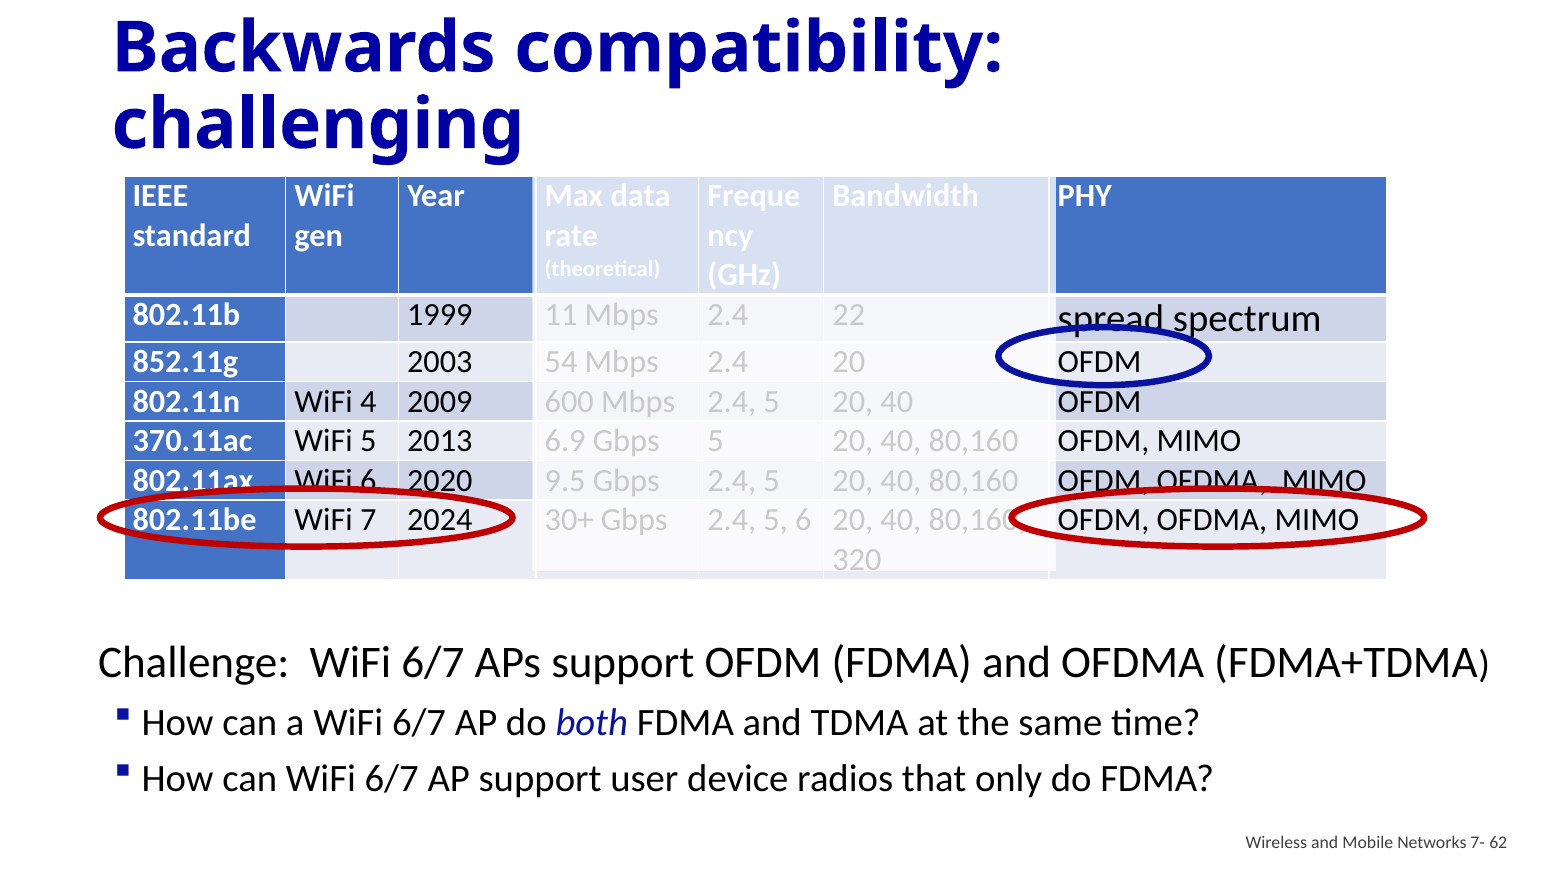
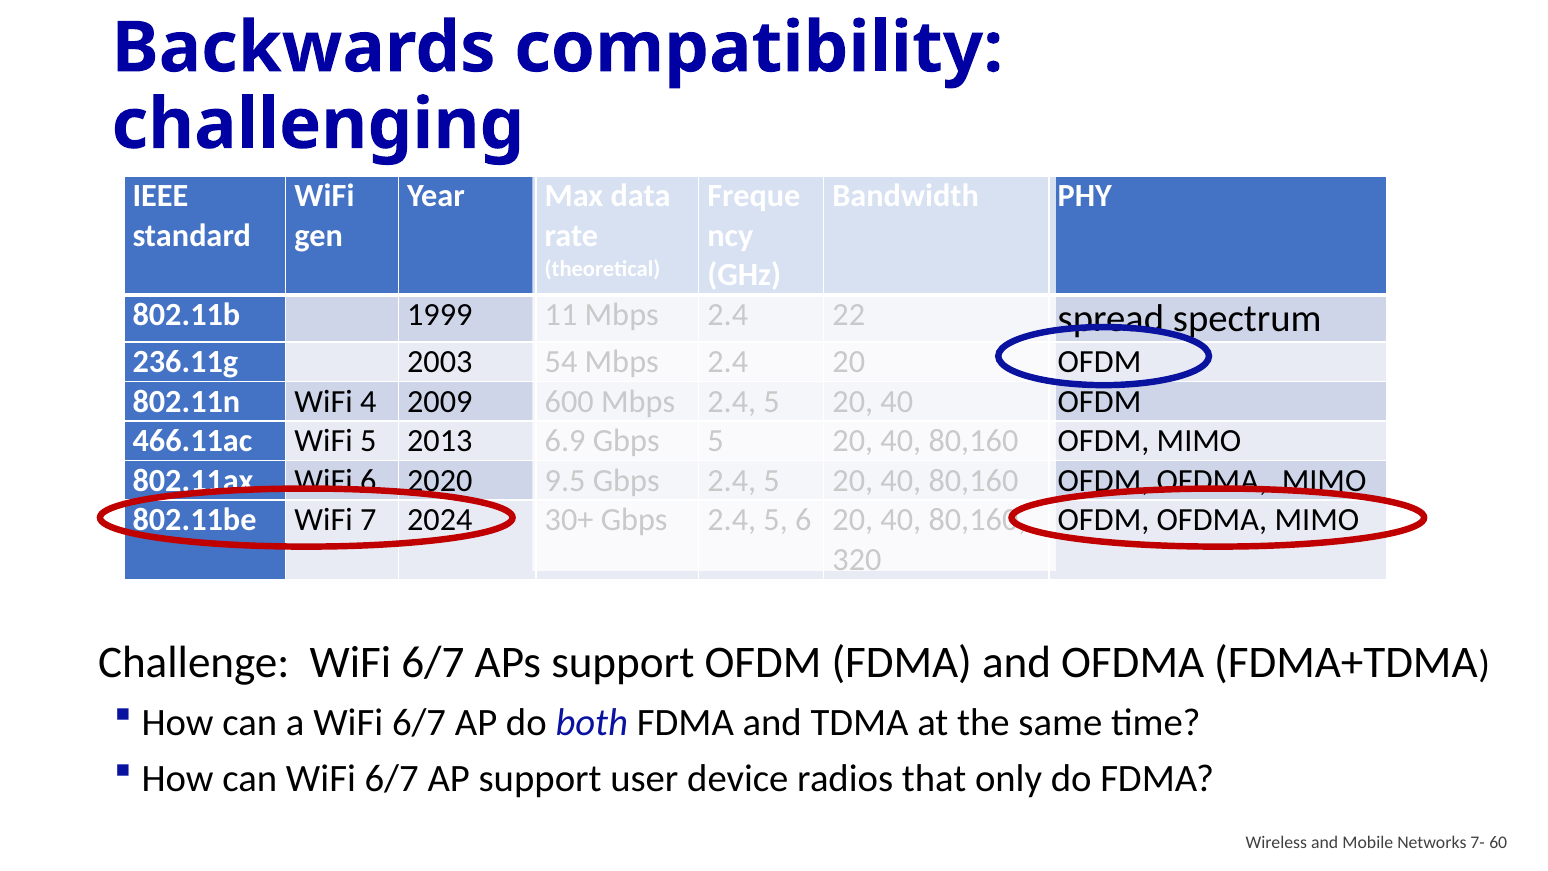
852.11g: 852.11g -> 236.11g (185, 362)
370.11ac: 370.11ac -> 466.11ac (192, 441)
62: 62 -> 60 (1498, 842)
